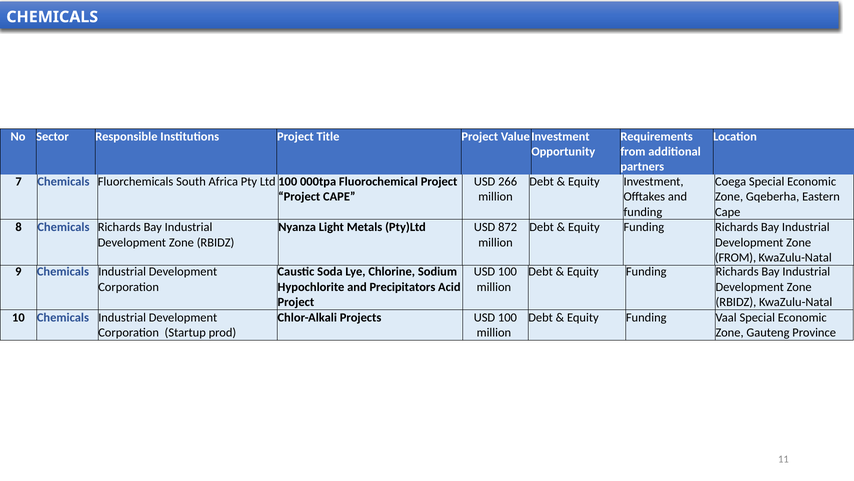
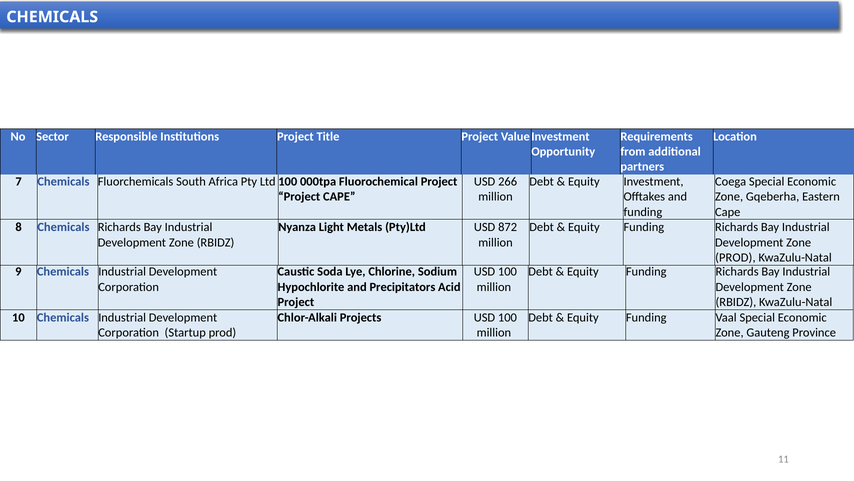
FROM: FROM -> PROD (735, 257)
